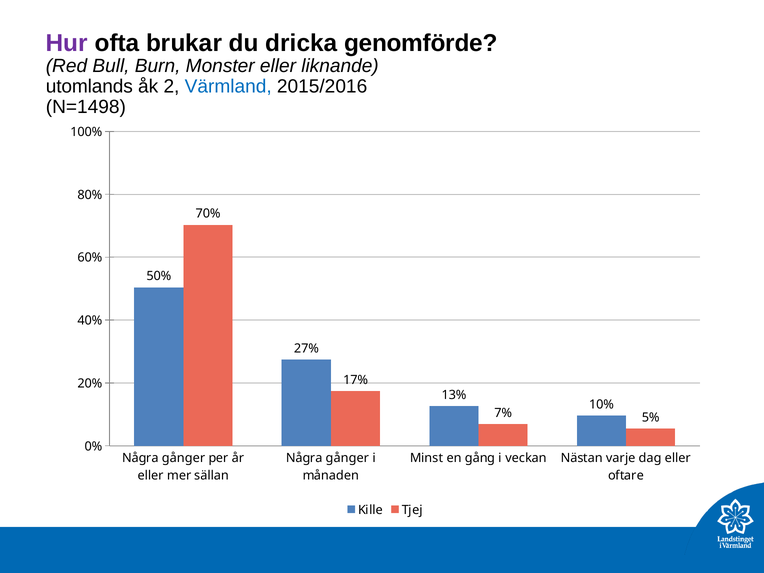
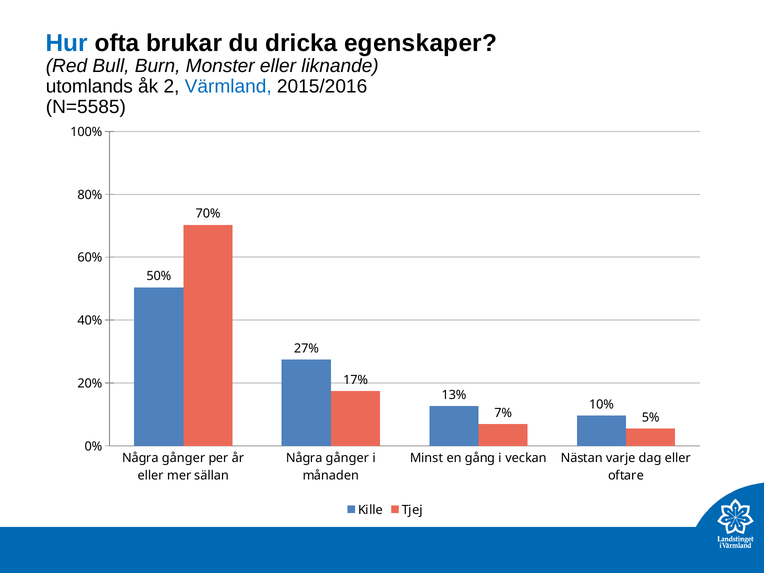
Hur colour: purple -> blue (67, 43)
genomförde: genomförde -> egenskaper (421, 43)
N=1498: N=1498 -> N=5585 (86, 107)
